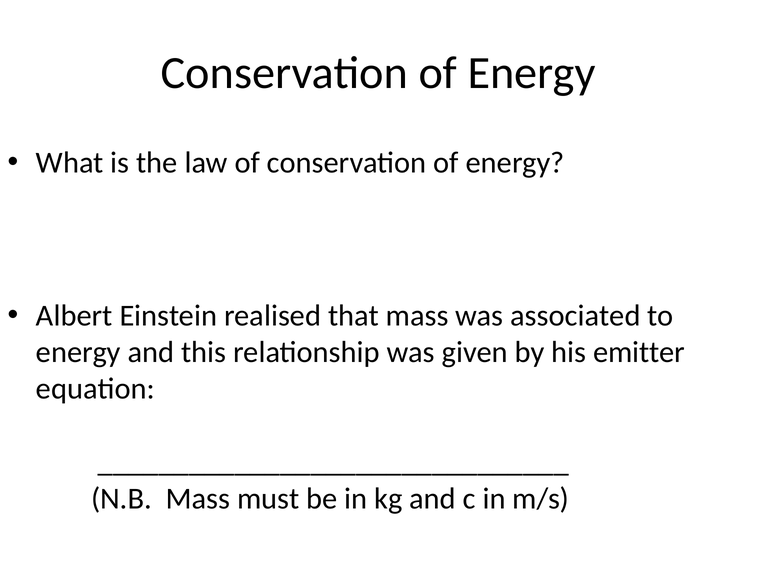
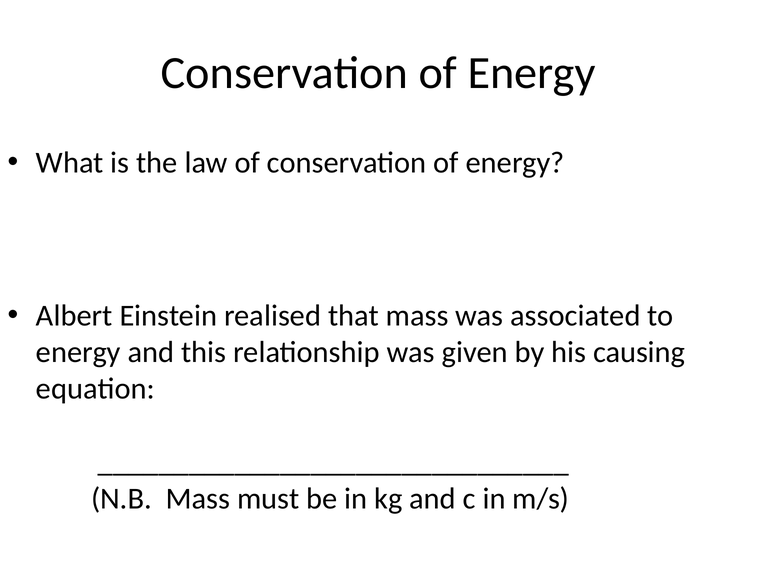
emitter: emitter -> causing (639, 353)
